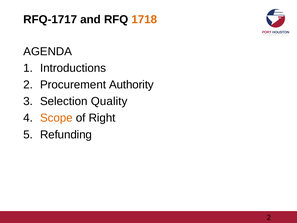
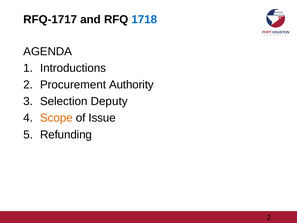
1718 colour: orange -> blue (144, 19)
Quality: Quality -> Deputy (109, 101)
Right: Right -> Issue (102, 118)
